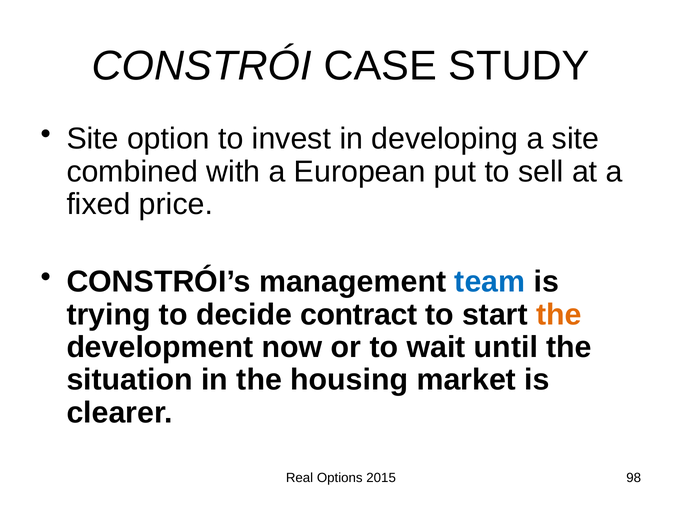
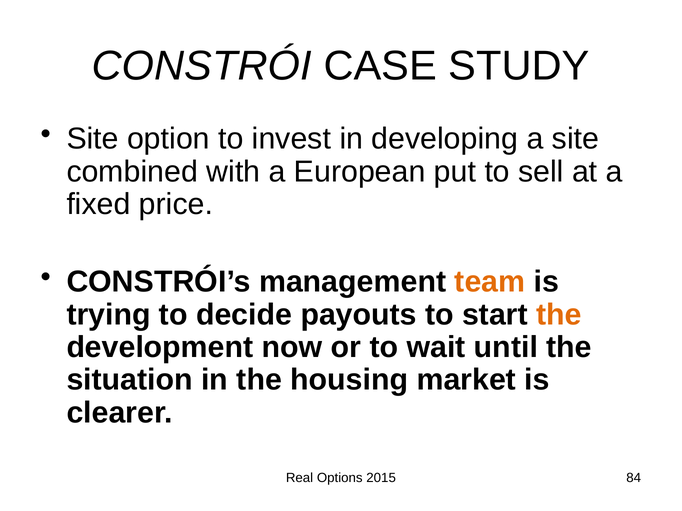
team colour: blue -> orange (490, 282)
contract: contract -> payouts (359, 315)
98: 98 -> 84 (634, 478)
